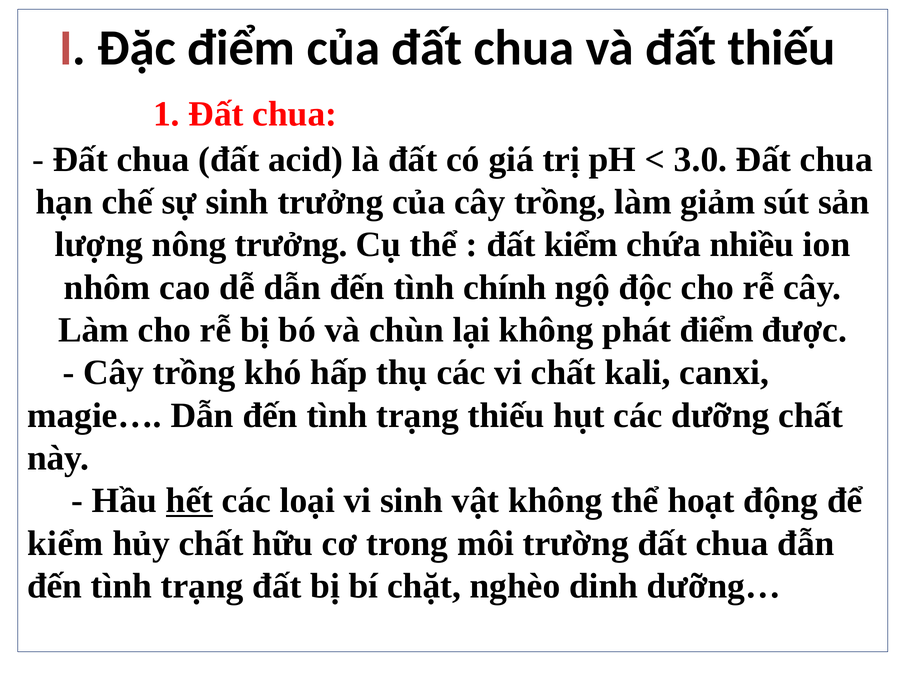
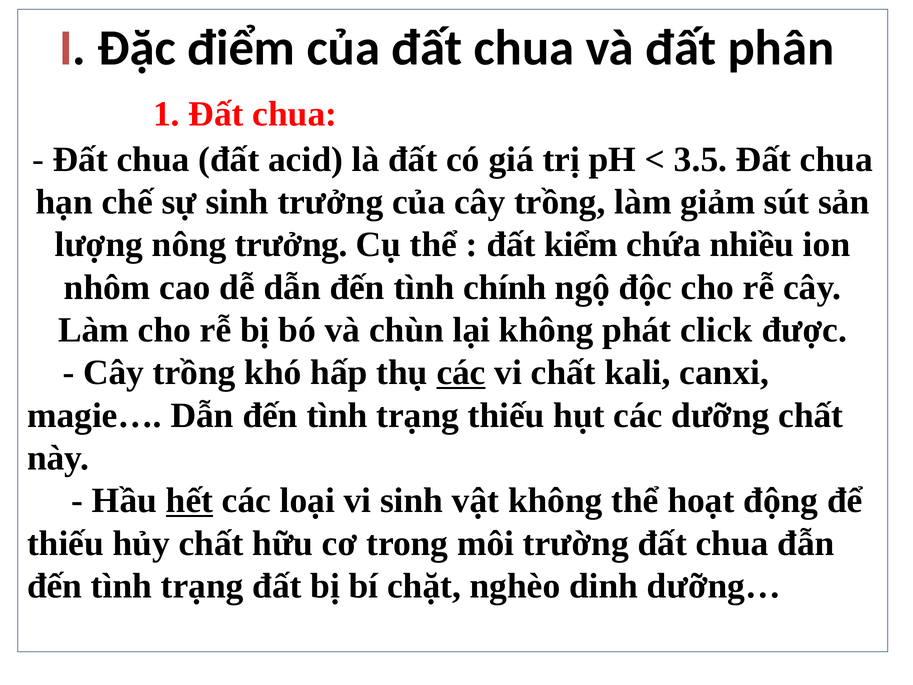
đất thiếu: thiếu -> phân (781, 48)
3.0: 3.0 -> 3.5 (701, 159)
phát điểm: điểm -> click (716, 330)
các underline: none -> present (461, 373)
kiểm: kiểm -> thiếu (65, 543)
